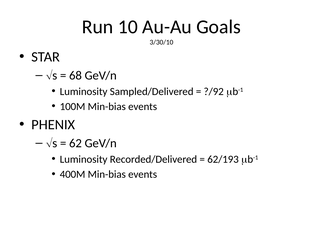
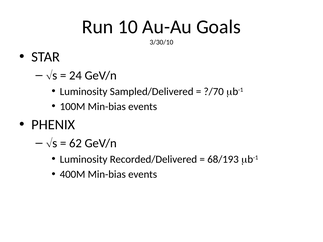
68: 68 -> 24 (75, 76)
?/92: ?/92 -> ?/70 (214, 92)
62/193: 62/193 -> 68/193 (223, 159)
